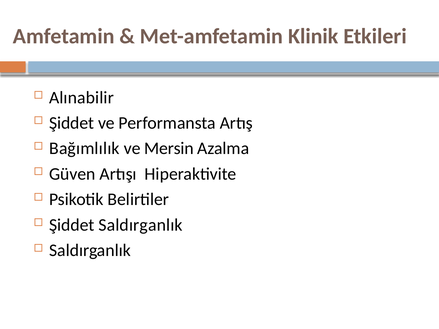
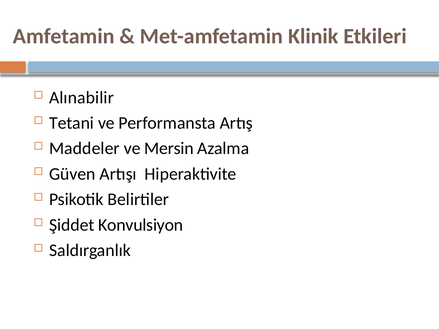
Şiddet: Şiddet -> Tetani (72, 123)
Bağımlılık: Bağımlılık -> Maddeler (84, 149)
Şiddet Saldırganlık: Saldırganlık -> Konvulsiyon (141, 225)
